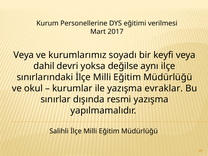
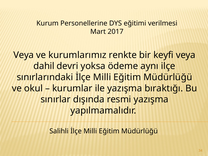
soyadı: soyadı -> renkte (123, 55)
değilse: değilse -> ödeme (123, 66)
evraklar: evraklar -> bıraktığı (164, 88)
